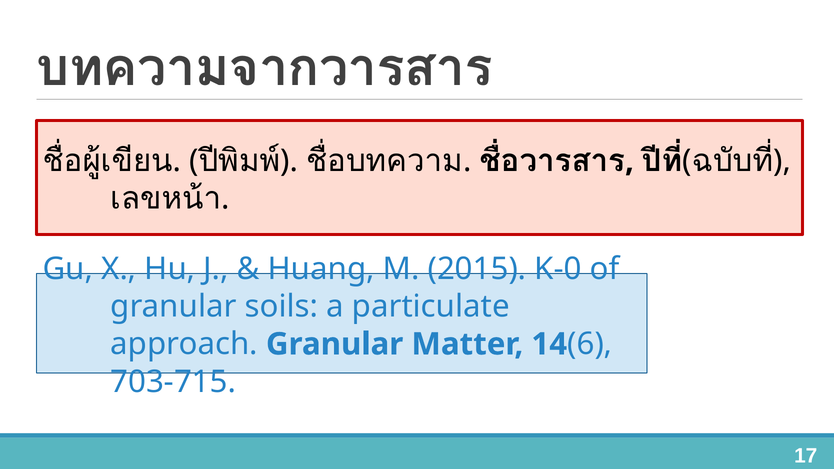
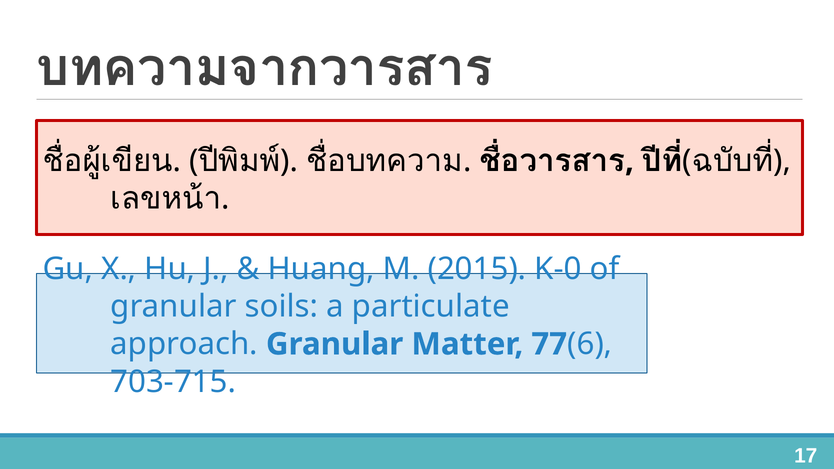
14: 14 -> 77 (549, 344)
